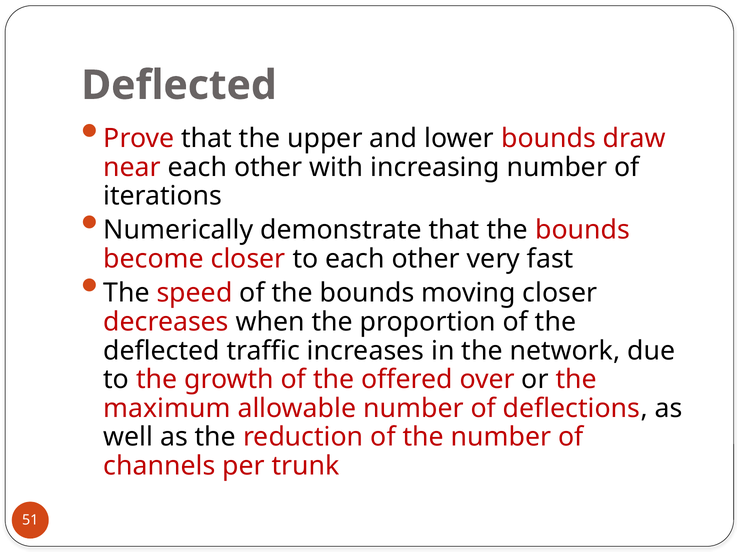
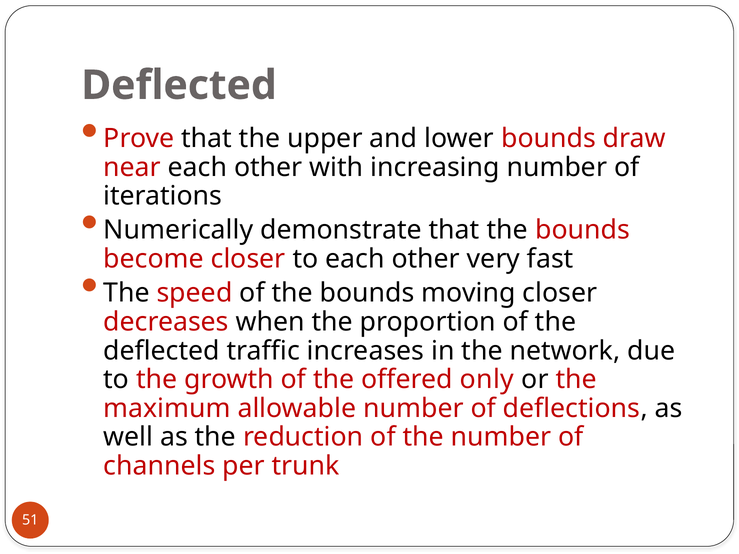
over: over -> only (487, 380)
